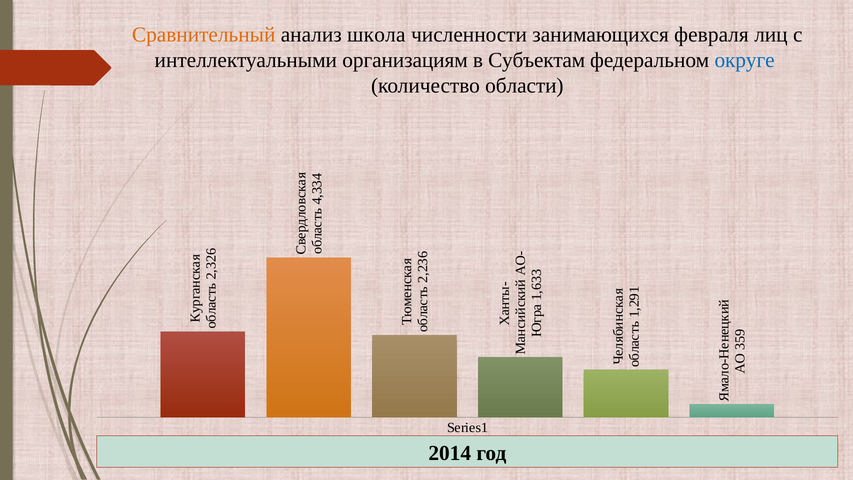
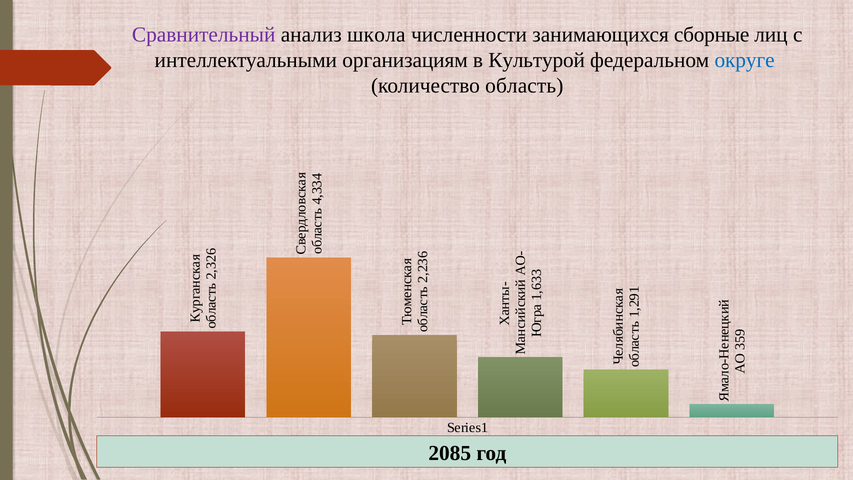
Сравнительный colour: orange -> purple (204, 35)
февраля: февраля -> сборные (712, 35)
Субъектам: Субъектам -> Культурой (537, 60)
области: области -> область (524, 86)
2014: 2014 -> 2085 (450, 453)
